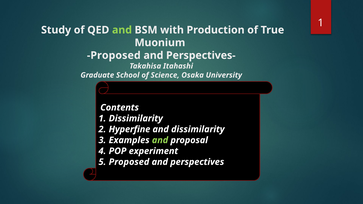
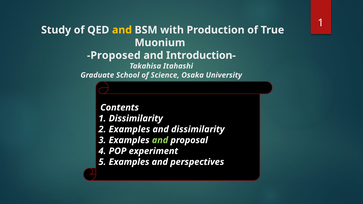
and colour: light green -> yellow (122, 30)
Perspectives-: Perspectives- -> Introduction- (201, 55)
Hyperfine: Hyperfine -> Examples (129, 129)
Proposed: Proposed -> Examples (129, 162)
